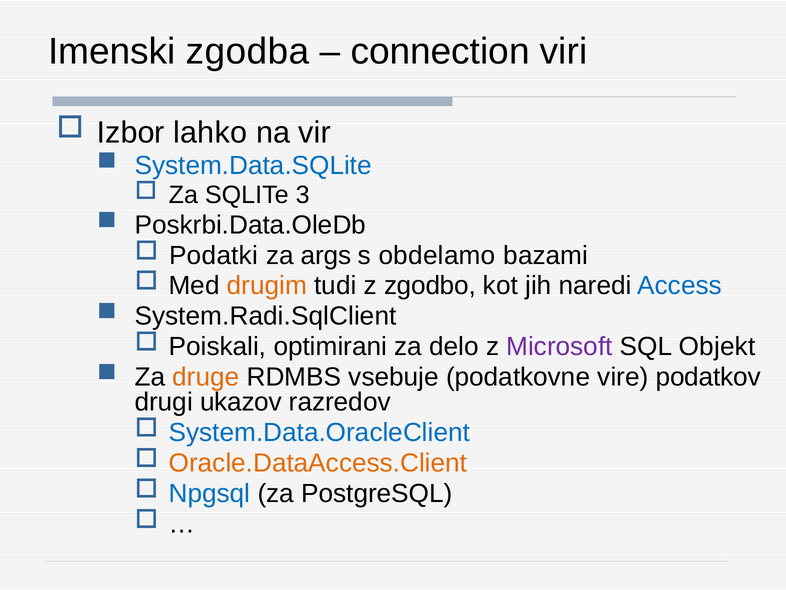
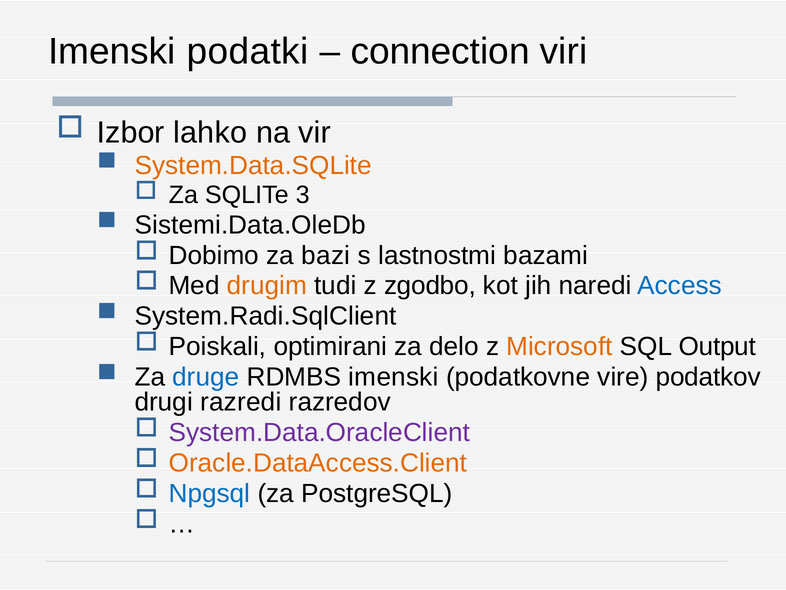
zgodba: zgodba -> podatki (247, 51)
System.Data.SQLite colour: blue -> orange (253, 165)
Poskrbi.Data.OleDb: Poskrbi.Data.OleDb -> Sistemi.Data.OleDb (250, 225)
Podatki: Podatki -> Dobimo (214, 255)
args: args -> bazi (326, 255)
obdelamo: obdelamo -> lastnostmi (437, 255)
Microsoft colour: purple -> orange (559, 346)
Objekt: Objekt -> Output (717, 346)
druge colour: orange -> blue (206, 377)
RDMBS vsebuje: vsebuje -> imenski (393, 377)
ukazov: ukazov -> razredi (241, 402)
System.Data.OracleClient colour: blue -> purple (319, 432)
